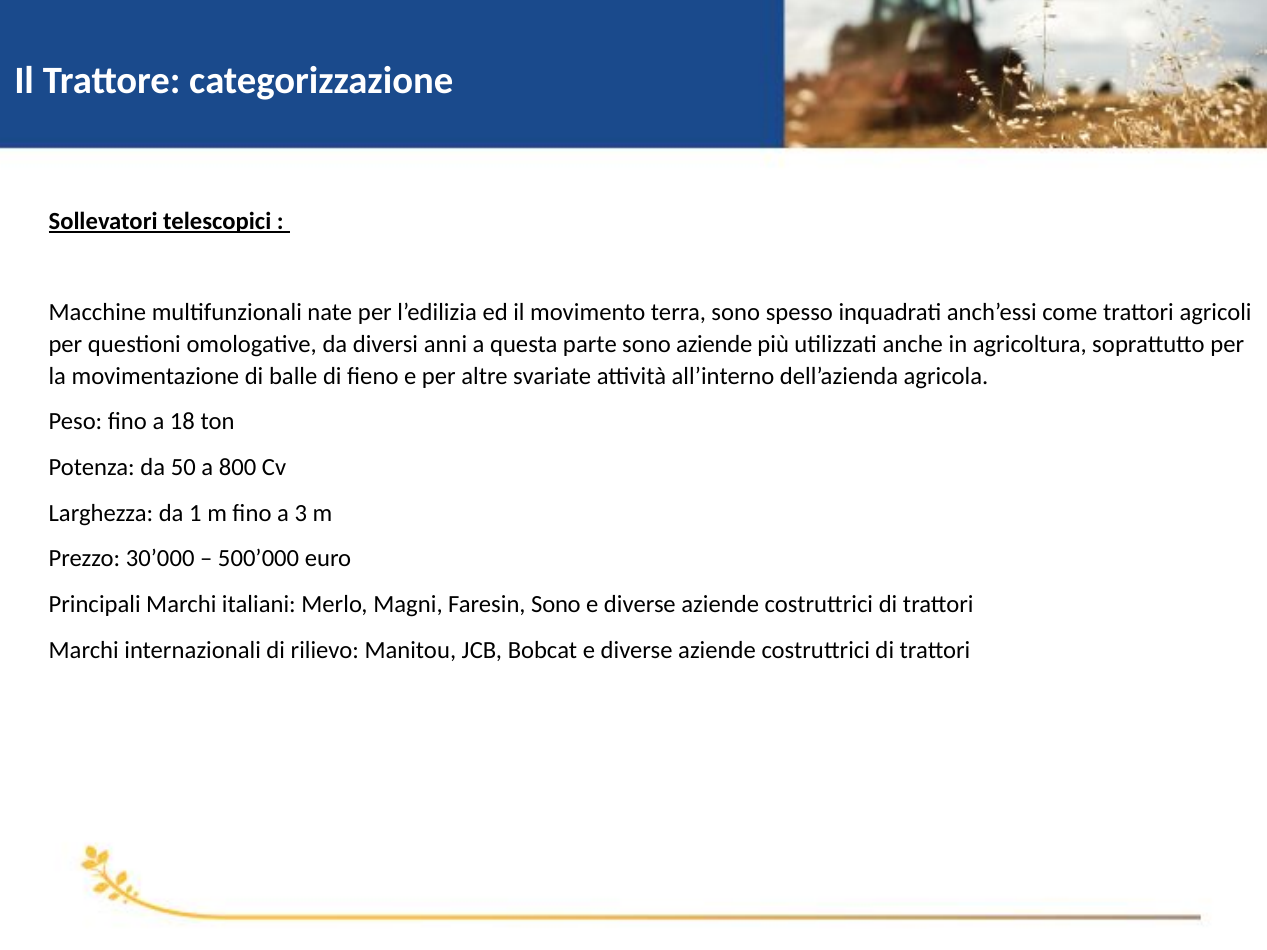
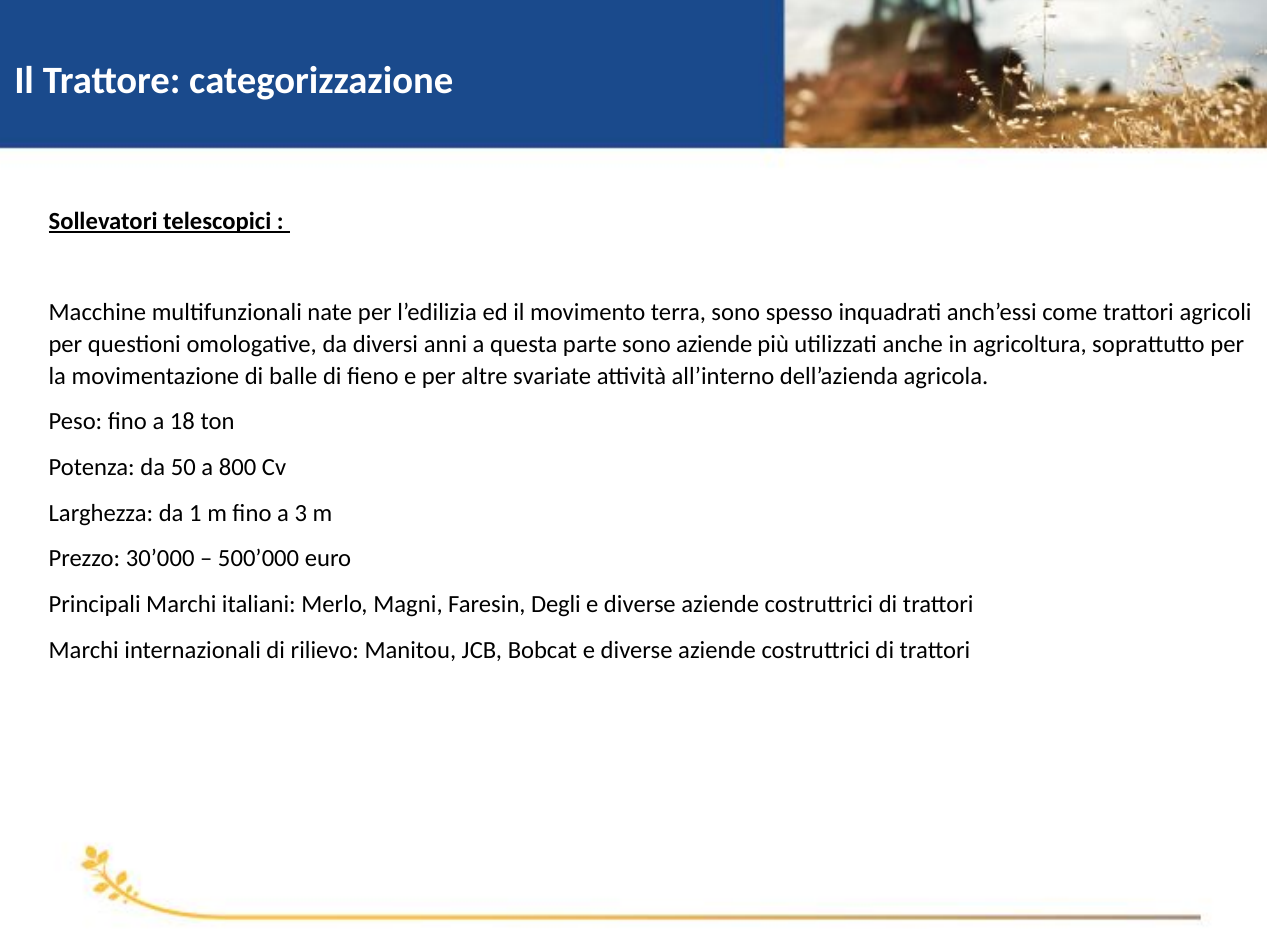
Faresin Sono: Sono -> Degli (556, 605)
